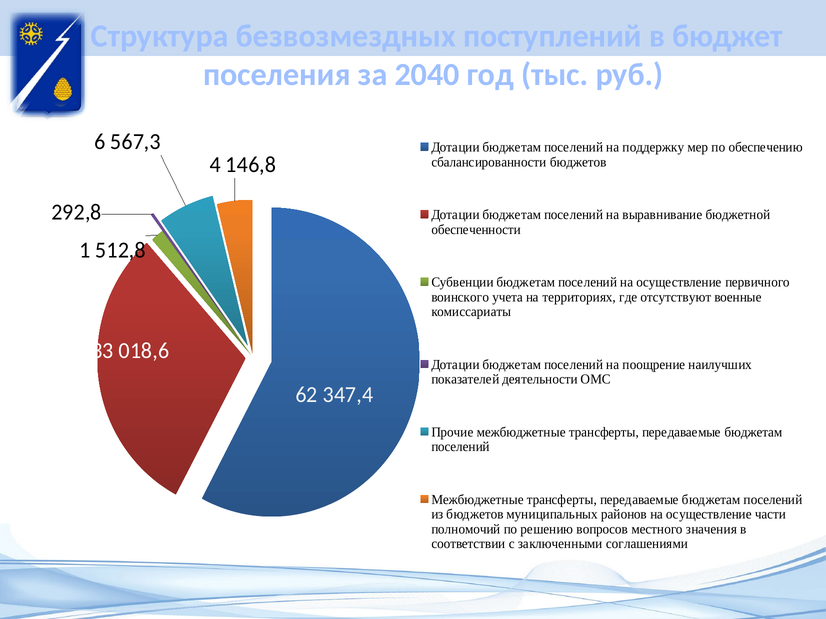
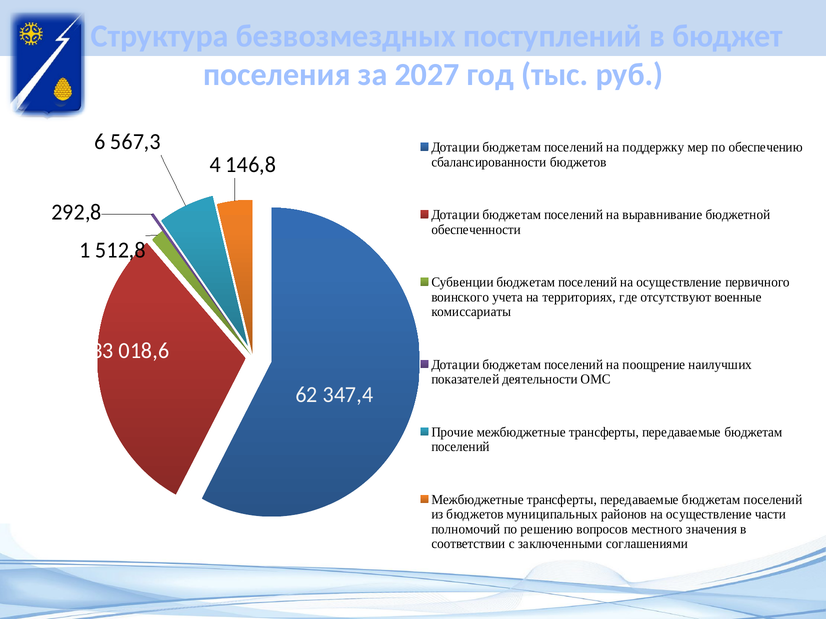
2040: 2040 -> 2027 (427, 75)
